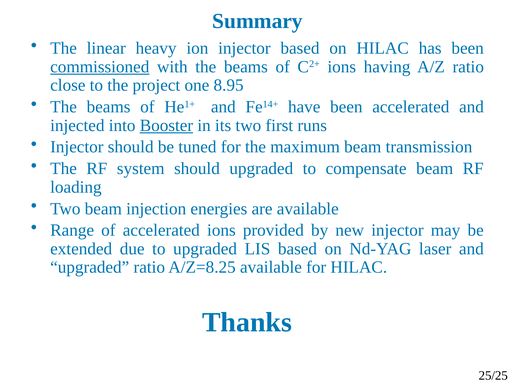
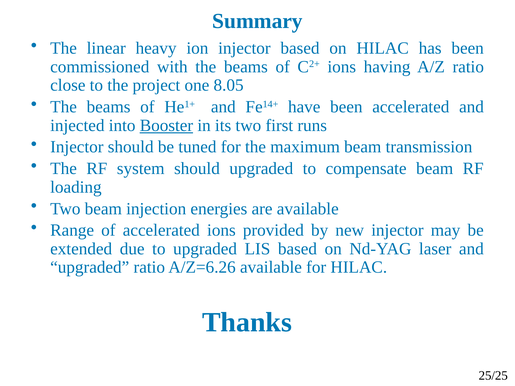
commissioned underline: present -> none (100, 67)
8.95: 8.95 -> 8.05 (229, 85)
A/Z=8.25: A/Z=8.25 -> A/Z=6.26 (202, 267)
